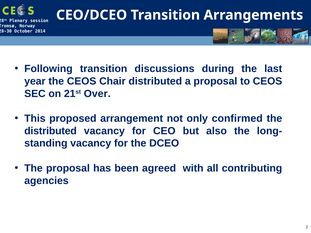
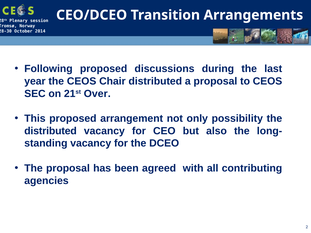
Following transition: transition -> proposed (104, 69)
confirmed: confirmed -> possibility (237, 119)
